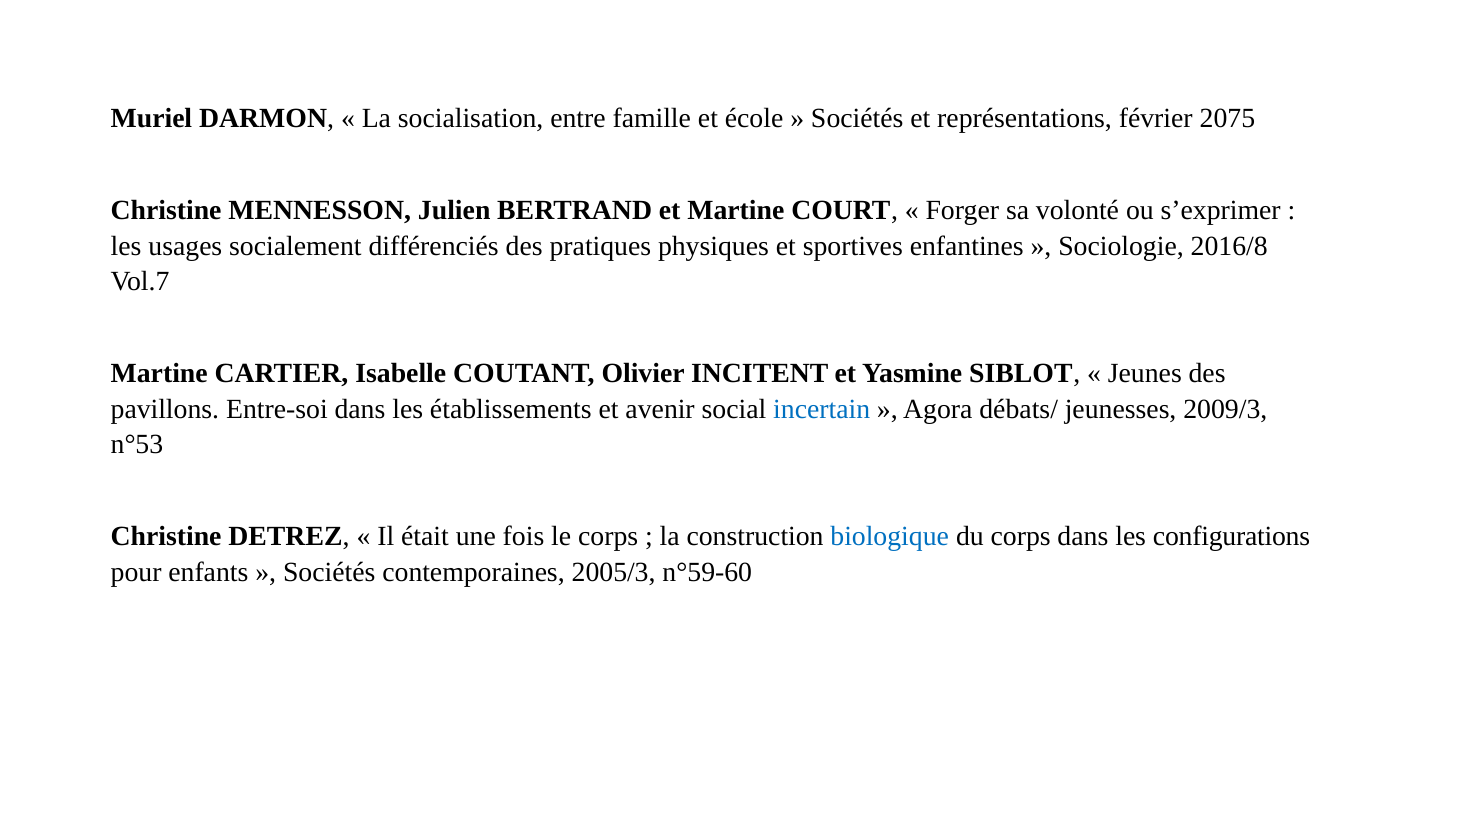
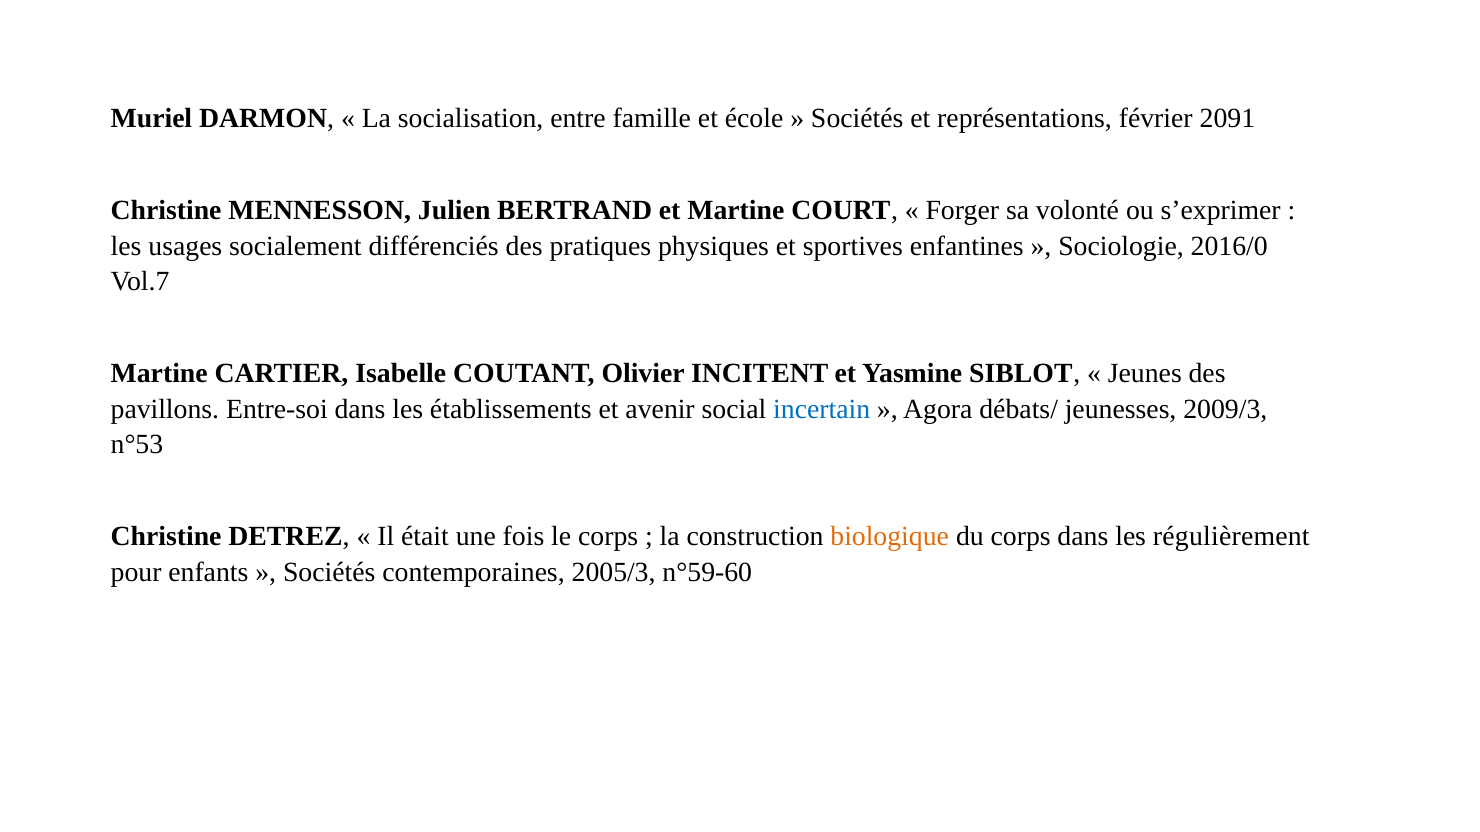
2075: 2075 -> 2091 (1227, 119)
2016/8: 2016/8 -> 2016/0 (1229, 246)
biologique colour: blue -> orange (890, 537)
configurations: configurations -> régulièrement (1231, 537)
